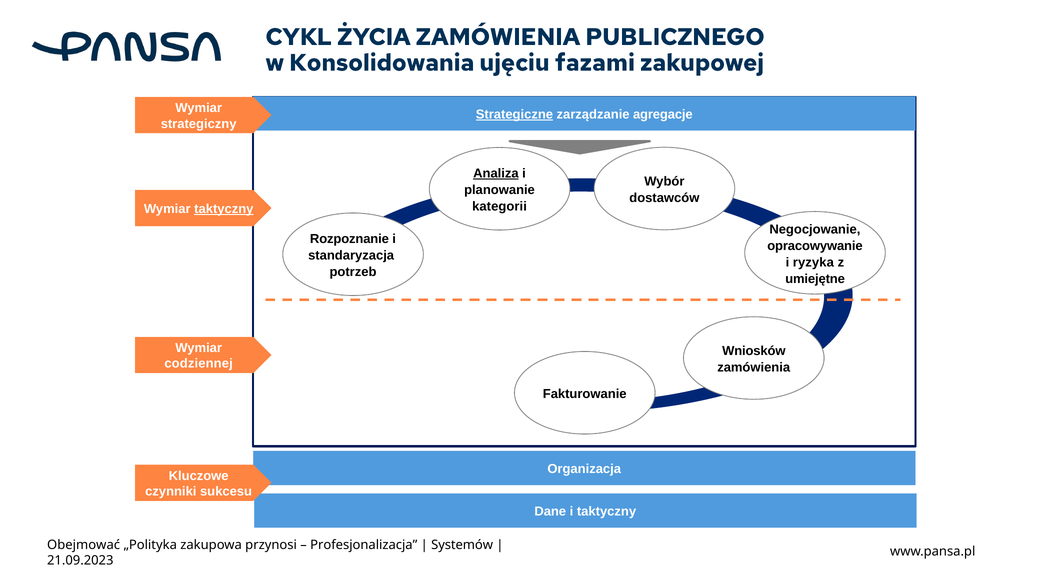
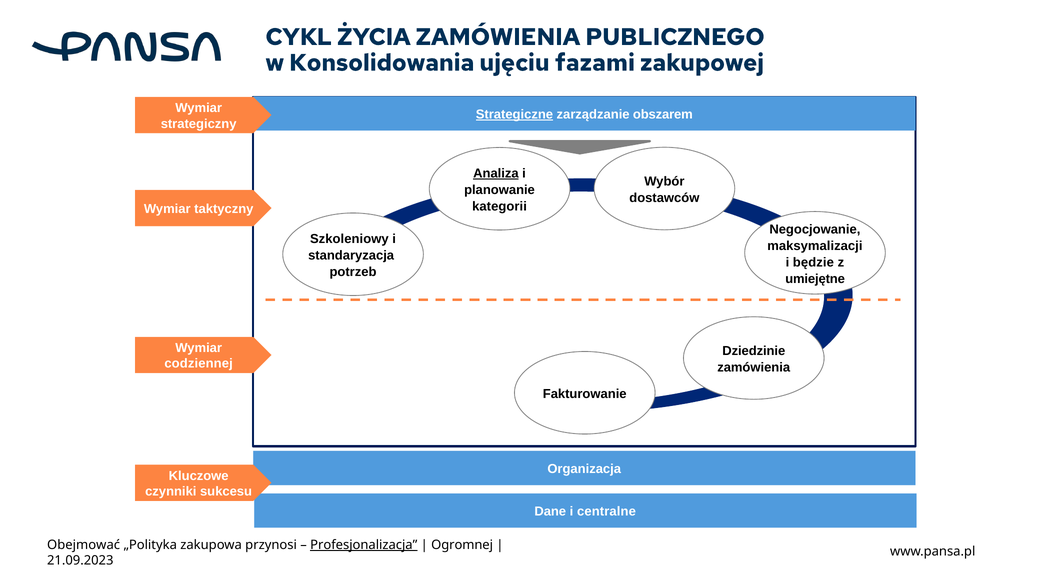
agregacje: agregacje -> obszarem (663, 114)
taktyczny underline: present -> none (224, 209)
Rozpoznanie: Rozpoznanie -> Szkoleniowy (349, 239)
opracowywanie: opracowywanie -> maksymalizacji (815, 246)
ryzyka: ryzyka -> będzie (813, 262)
Wniosków: Wniosków -> Dziedzinie (754, 351)
i taktyczny: taktyczny -> centralne (606, 512)
Profesjonalizacja underline: none -> present (364, 545)
Systemów: Systemów -> Ogromnej (462, 545)
